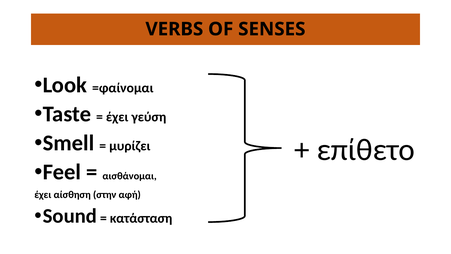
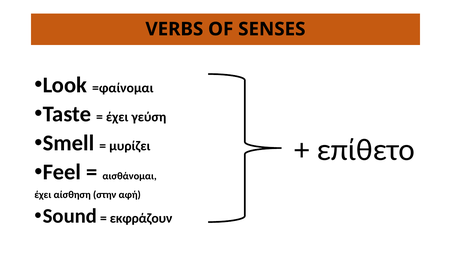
κατάσταση: κατάσταση -> εκφράζουν (141, 218)
